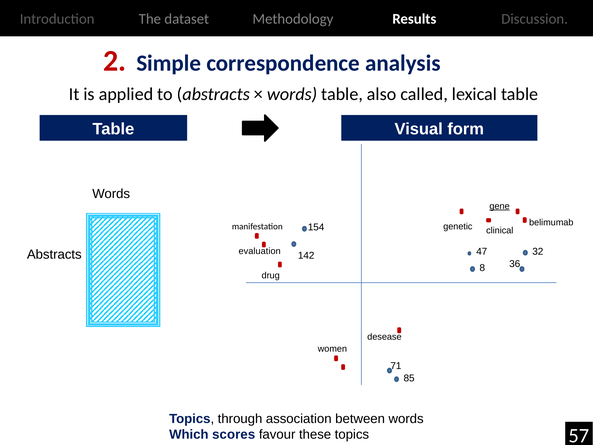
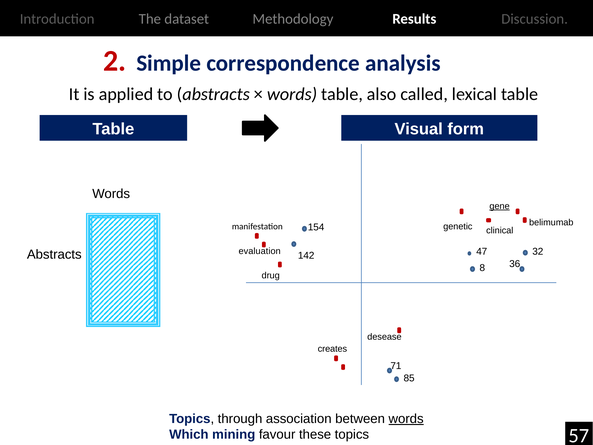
women: women -> creates (332, 349)
words underline: none -> present (406, 419)
scores: scores -> mining (234, 434)
